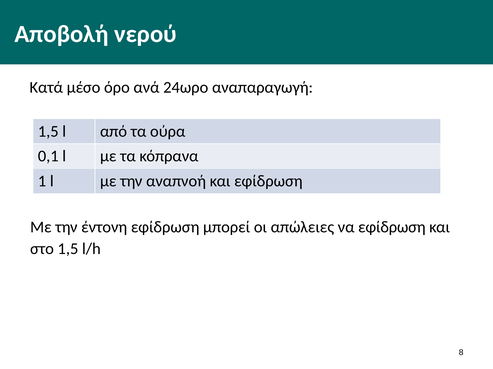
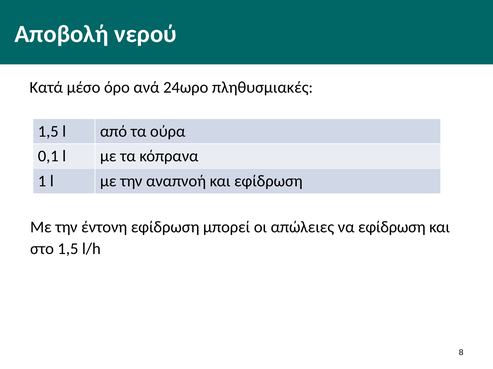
αναπαραγωγή: αναπαραγωγή -> πληθυσμιακές (262, 88)
